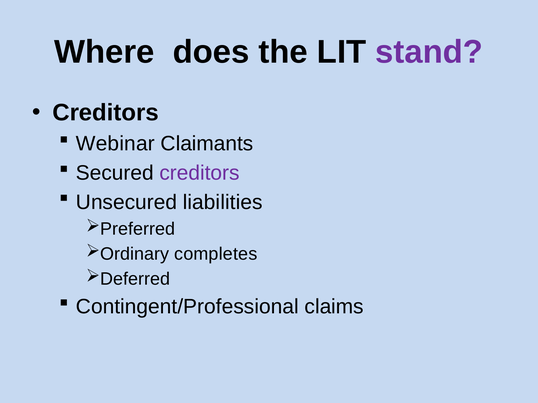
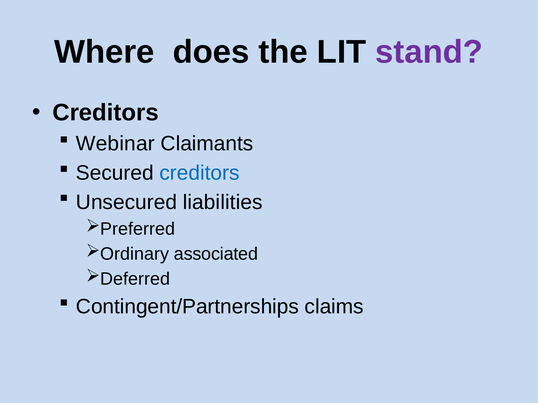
creditors colour: purple -> blue (200, 173)
completes: completes -> associated (216, 254)
Contingent/Professional: Contingent/Professional -> Contingent/Partnerships (187, 307)
